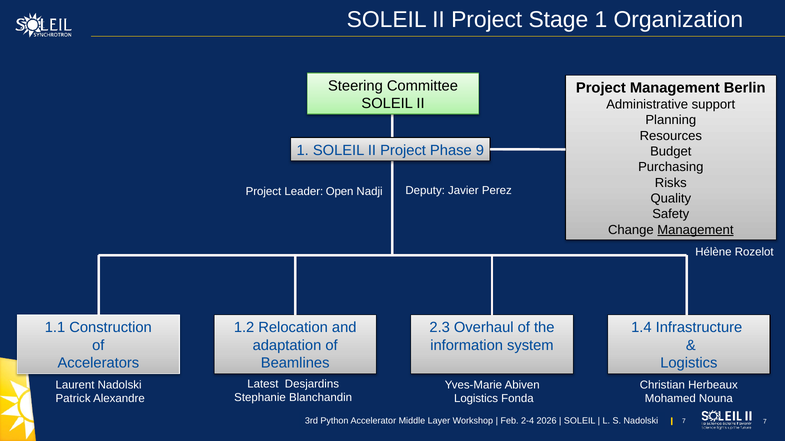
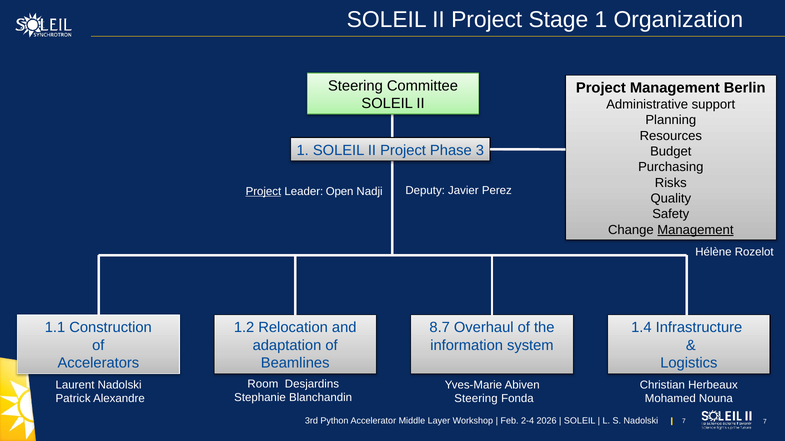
9: 9 -> 3 (480, 150)
Project underline: none -> present (263, 192)
2.3: 2.3 -> 8.7 (440, 328)
Latest: Latest -> Room (263, 384)
Logistics: Logistics -> Steering (476, 399)
